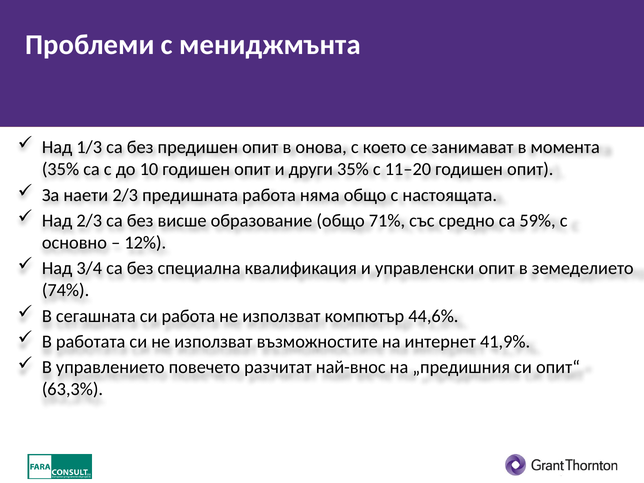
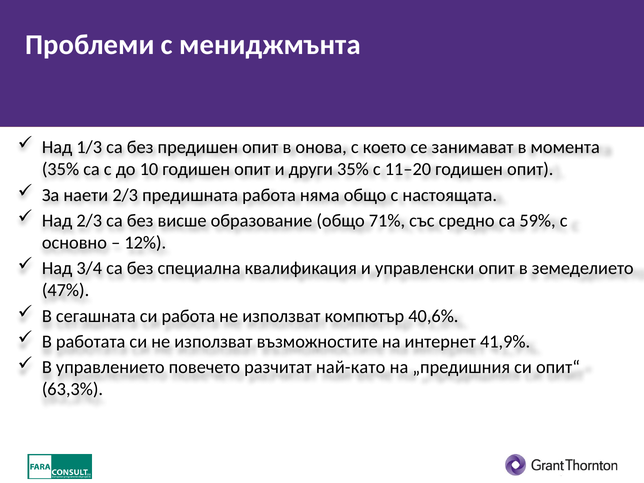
74%: 74% -> 47% (66, 290)
44,6%: 44,6% -> 40,6% (433, 316)
най-внос: най-внос -> най-като (351, 367)
